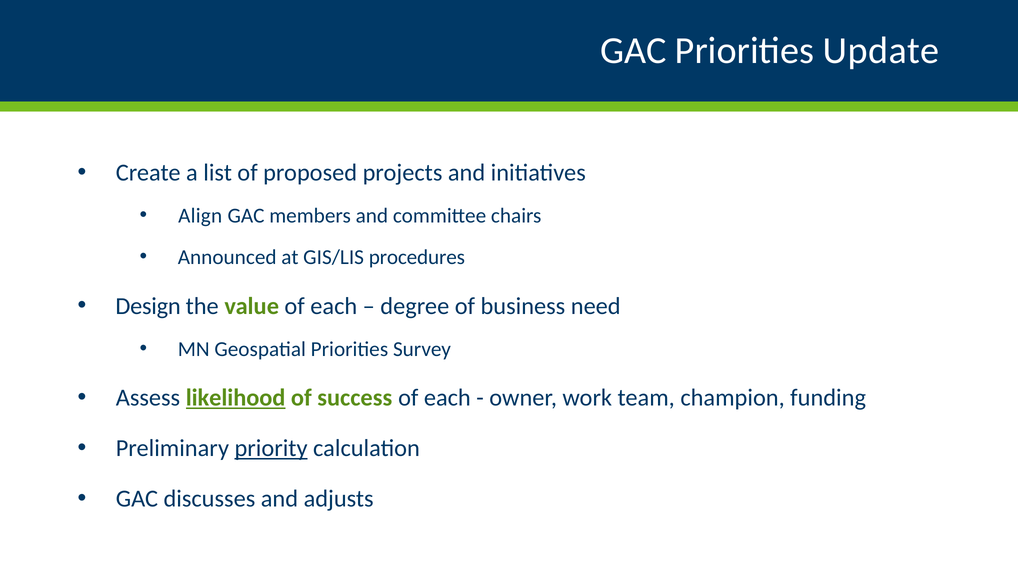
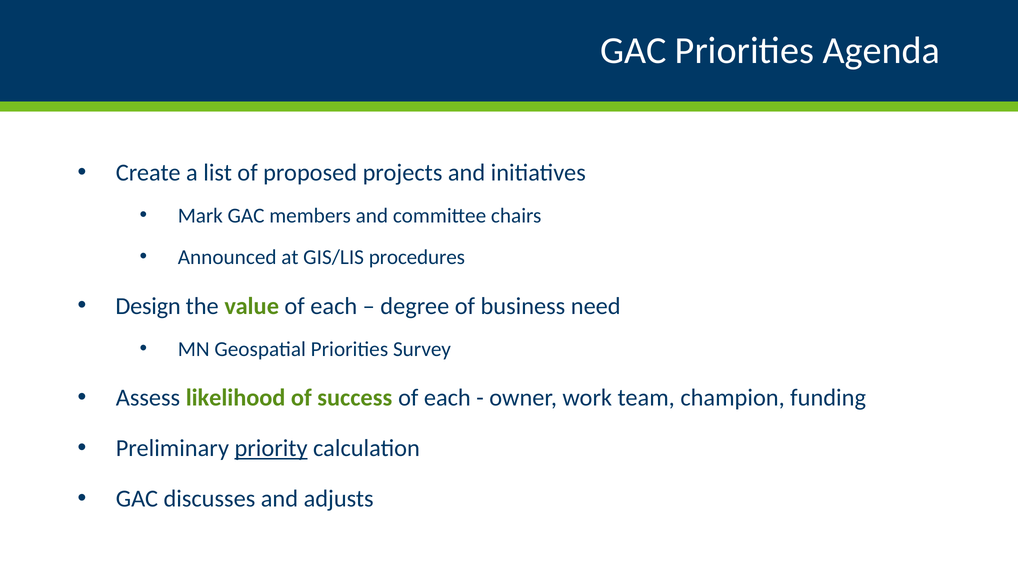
Update: Update -> Agenda (881, 51)
Align: Align -> Mark (200, 216)
likelihood underline: present -> none (236, 398)
